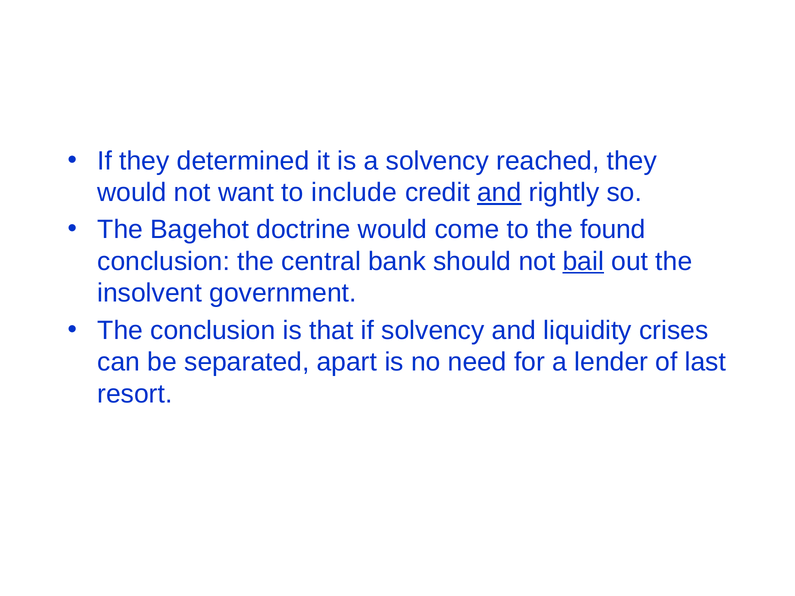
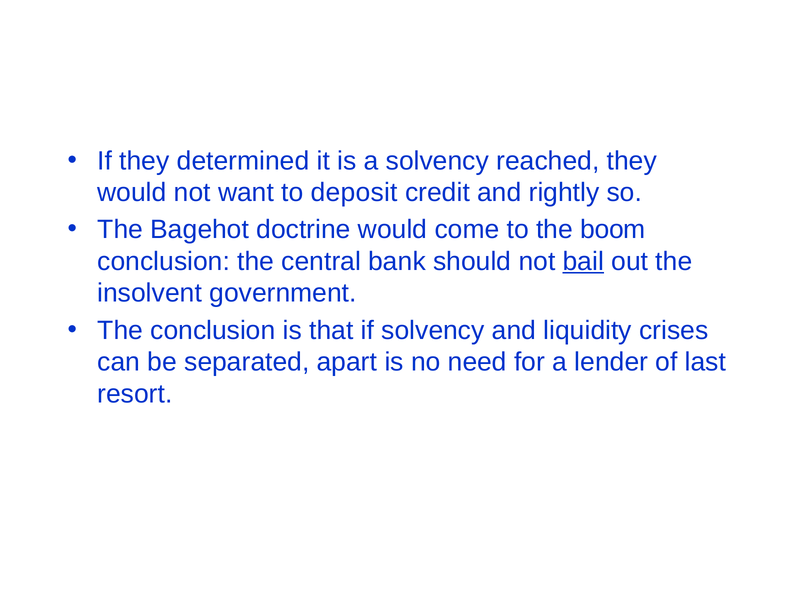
include: include -> deposit (354, 193)
and underline: present -> none (499, 193)
found: found -> boom (613, 230)
